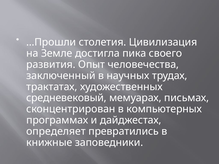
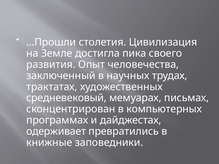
определяет: определяет -> одерживает (56, 132)
